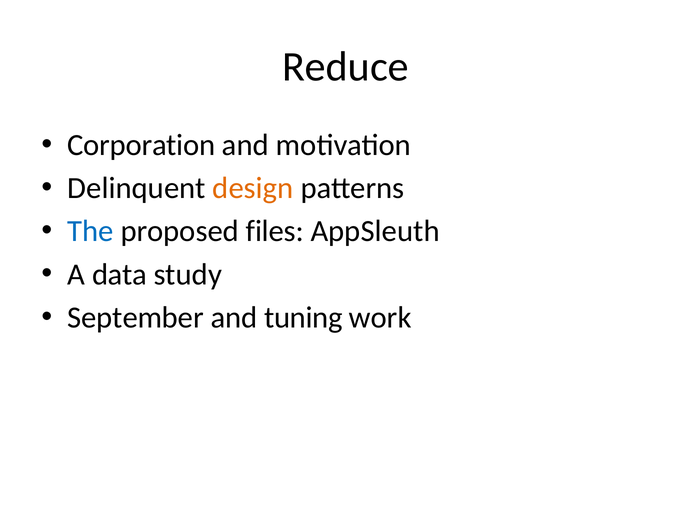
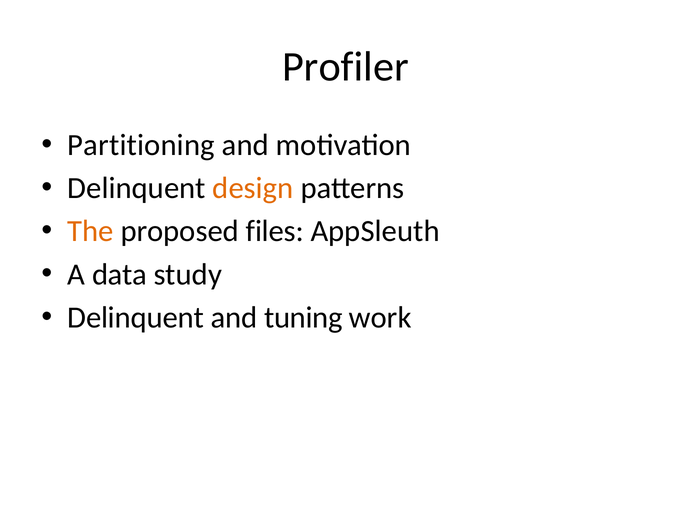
Reduce: Reduce -> Profiler (345, 67)
Corporation: Corporation -> Partitioning (141, 145)
The colour: blue -> orange (91, 231)
September: September -> Delinquent (136, 317)
